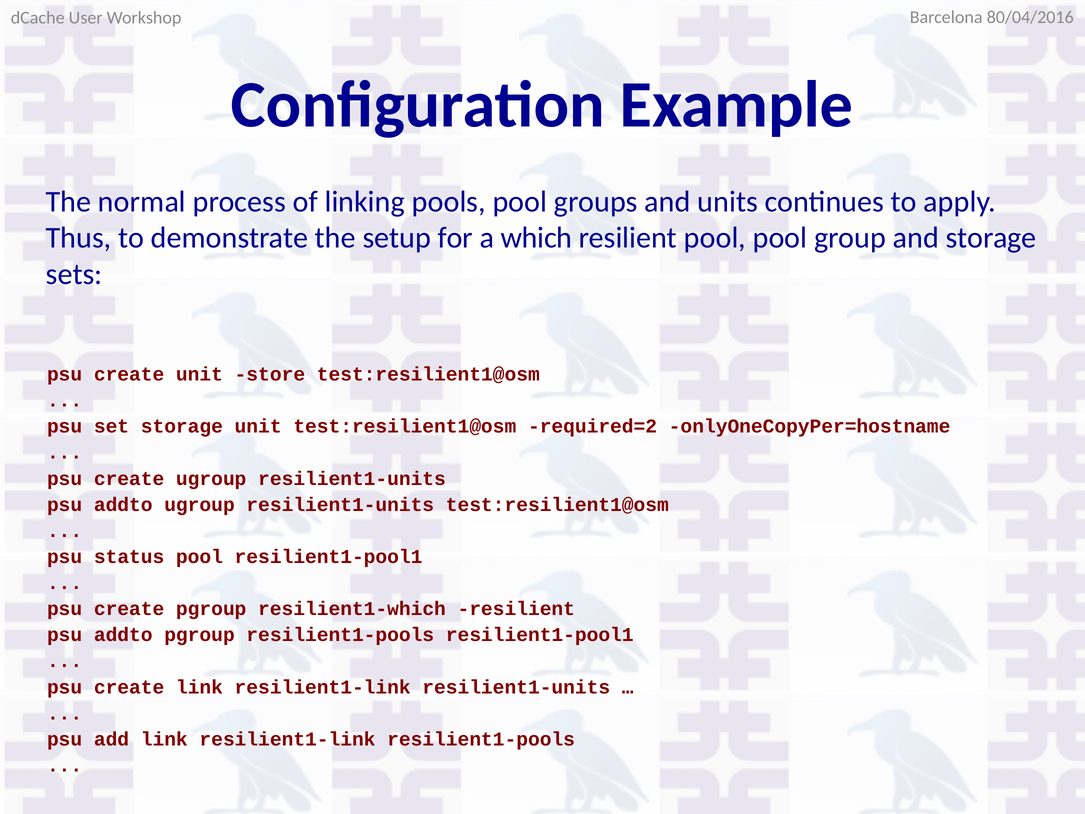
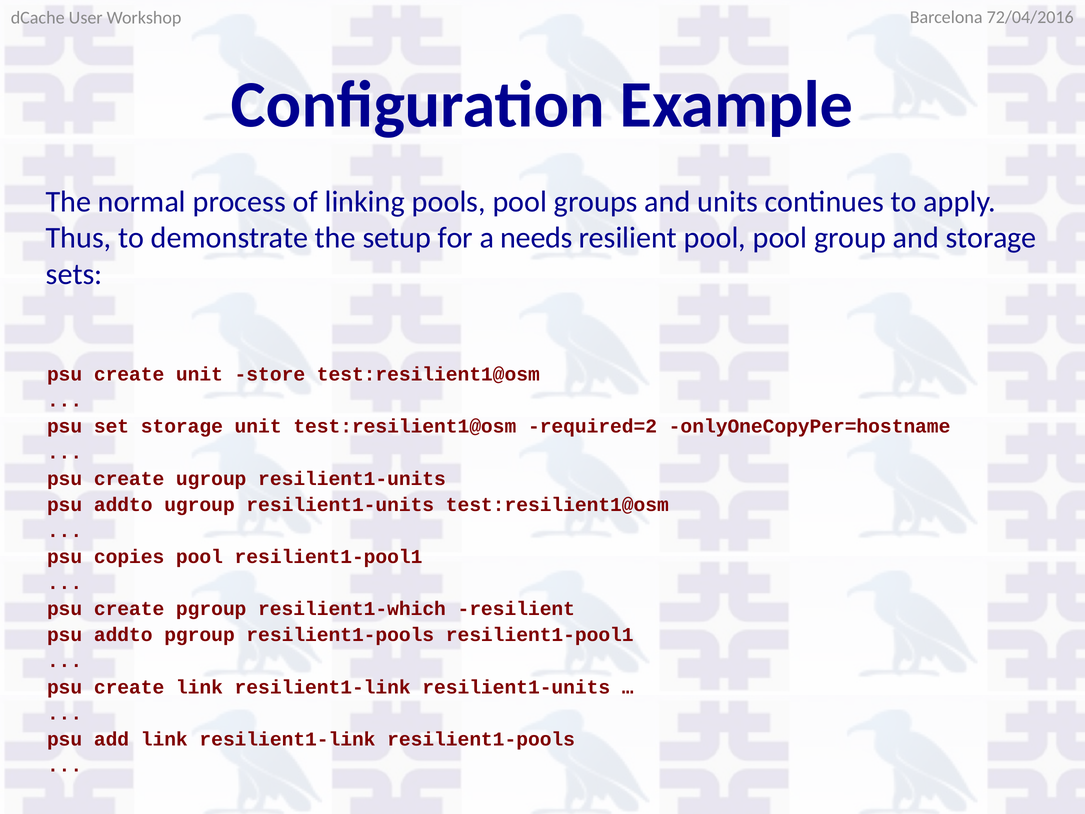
80/04/2016: 80/04/2016 -> 72/04/2016 (1030, 17)
which: which -> needs (537, 238)
status: status -> copies (129, 557)
